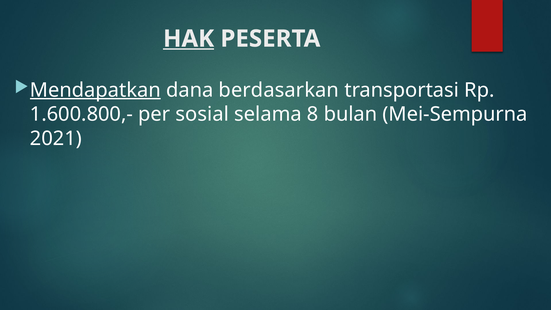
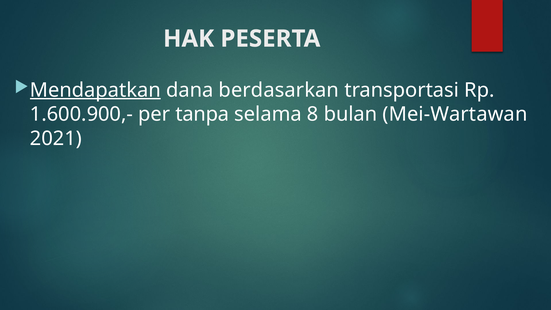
HAK underline: present -> none (189, 39)
1.600.800,-: 1.600.800,- -> 1.600.900,- (81, 114)
sosial: sosial -> tanpa (202, 114)
Mei-Sempurna: Mei-Sempurna -> Mei-Wartawan (455, 114)
